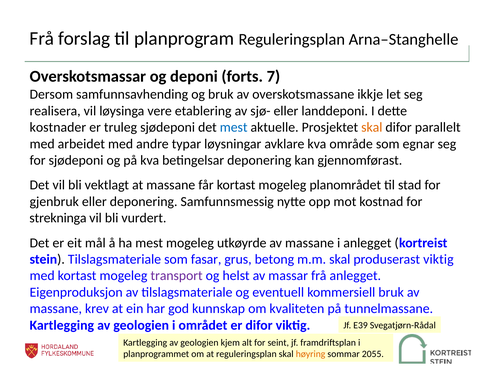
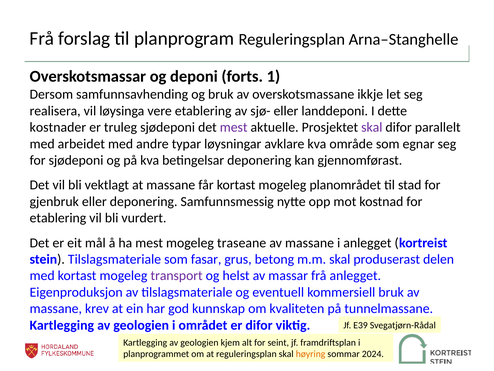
7: 7 -> 1 (273, 76)
mest colour: blue -> purple (234, 127)
skal colour: orange -> purple (372, 127)
strekninga: strekninga -> etablering (58, 218)
utkøyrde: utkøyrde -> traseane (242, 242)
produserast viktig: viktig -> delen (439, 259)
2055: 2055 -> 2024 (373, 354)
